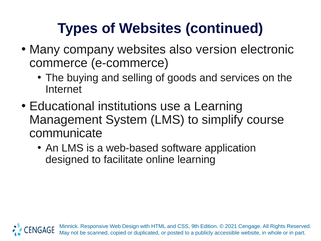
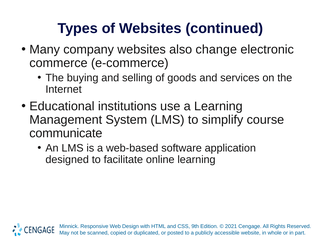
version: version -> change (216, 49)
